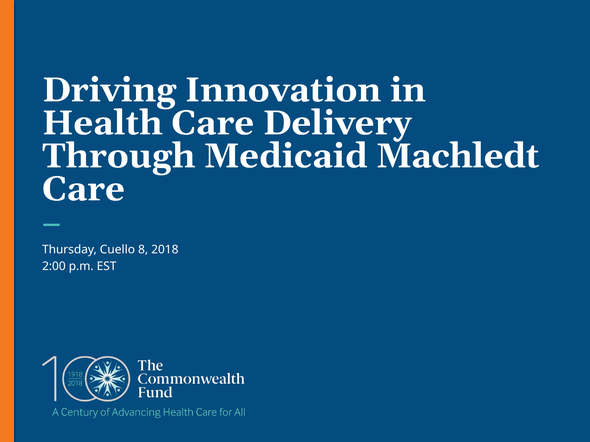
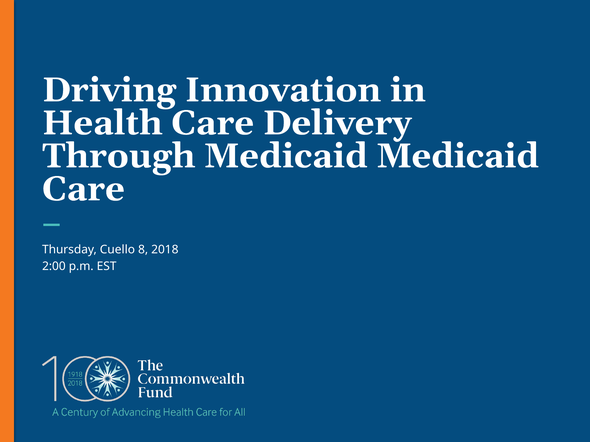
Medicaid Machledt: Machledt -> Medicaid (458, 156)
